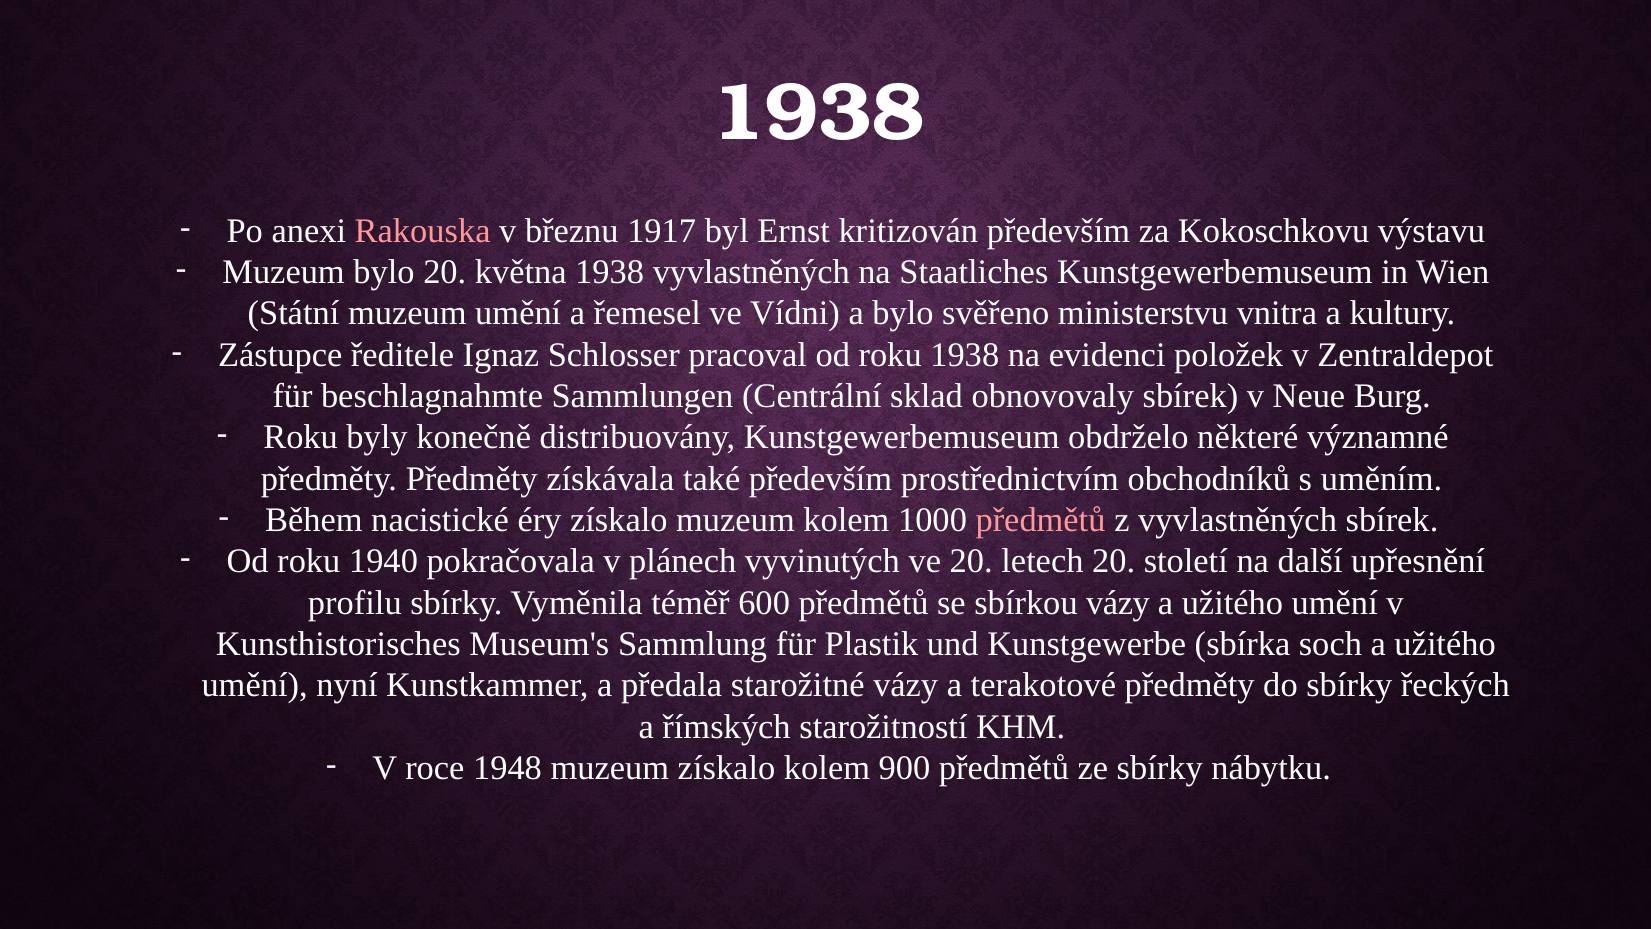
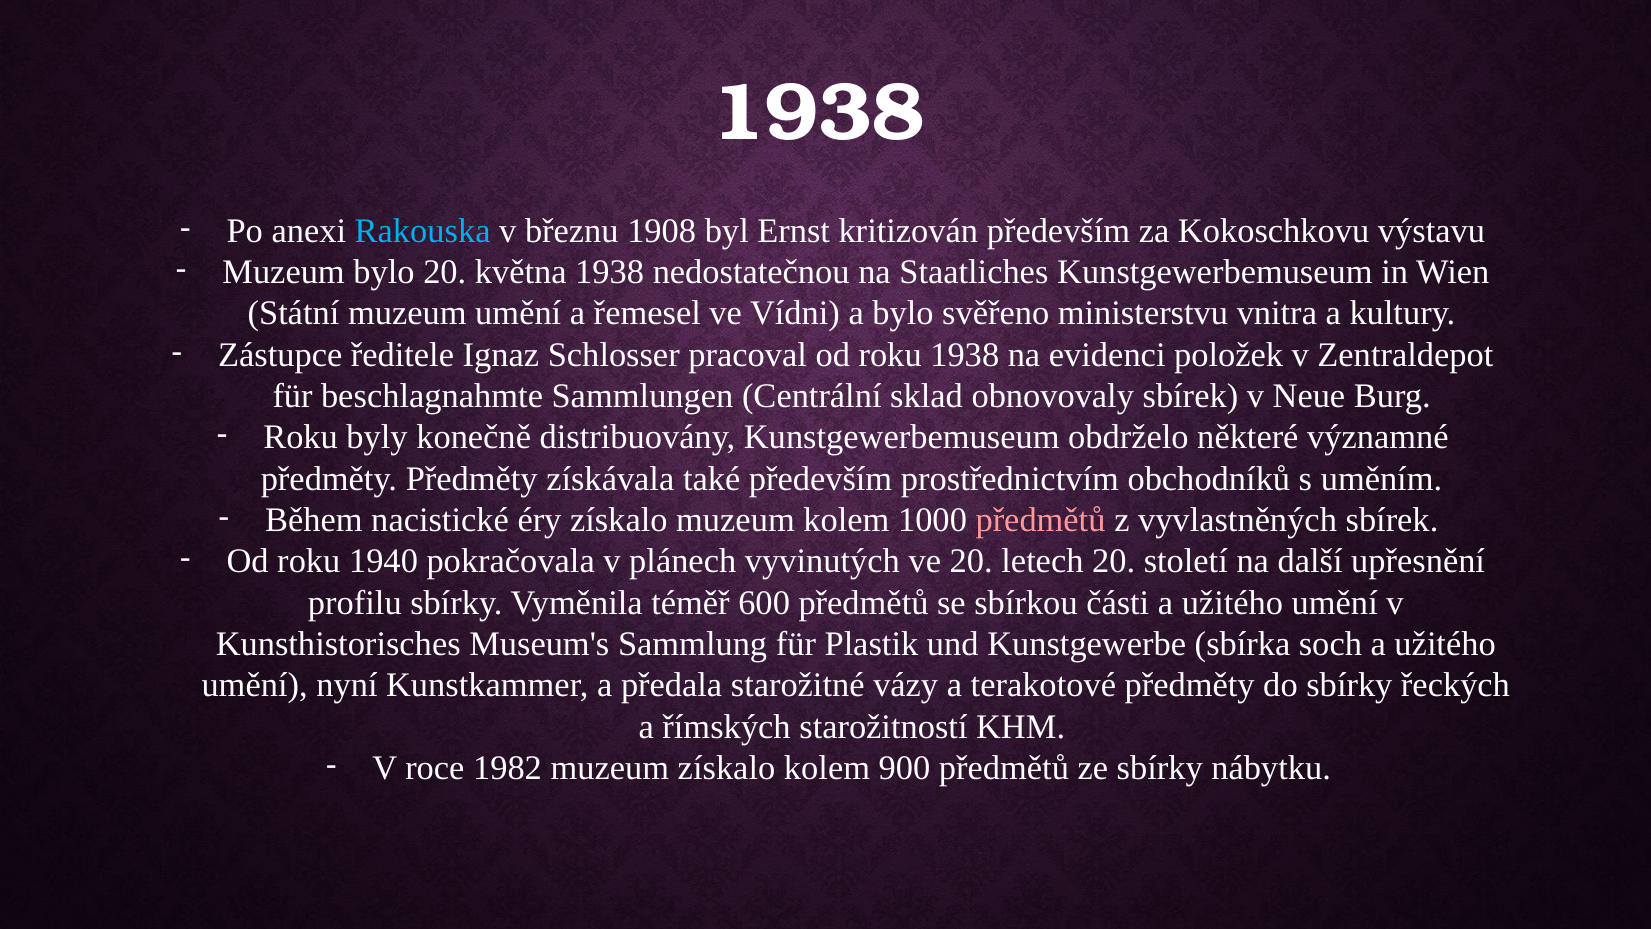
Rakouska colour: pink -> light blue (423, 231)
1917: 1917 -> 1908 (662, 231)
1938 vyvlastněných: vyvlastněných -> nedostatečnou (751, 272)
sbírkou vázy: vázy -> části (1118, 603)
1948: 1948 -> 1982 (508, 768)
